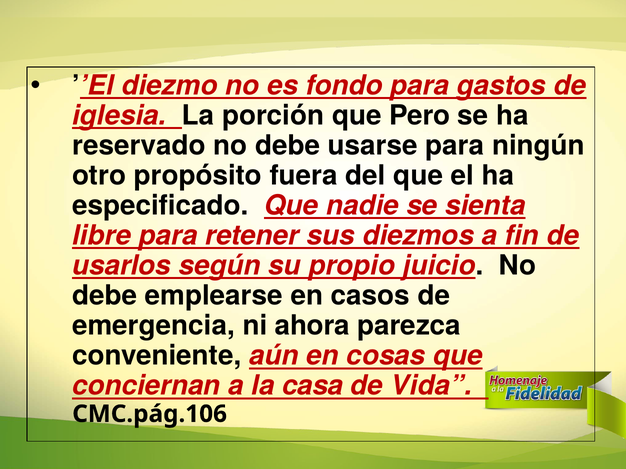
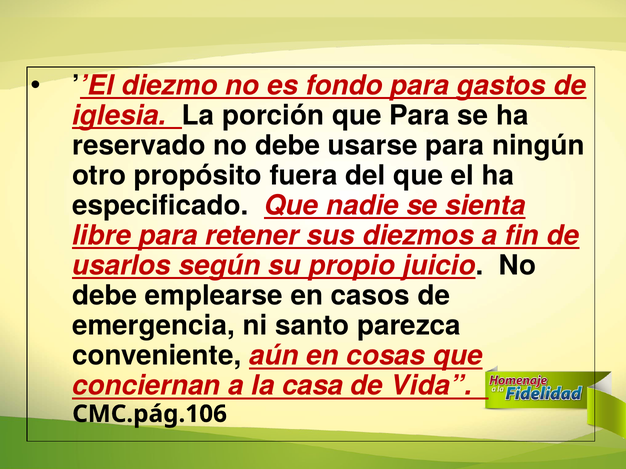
que Pero: Pero -> Para (419, 116)
ahora: ahora -> santo (312, 326)
